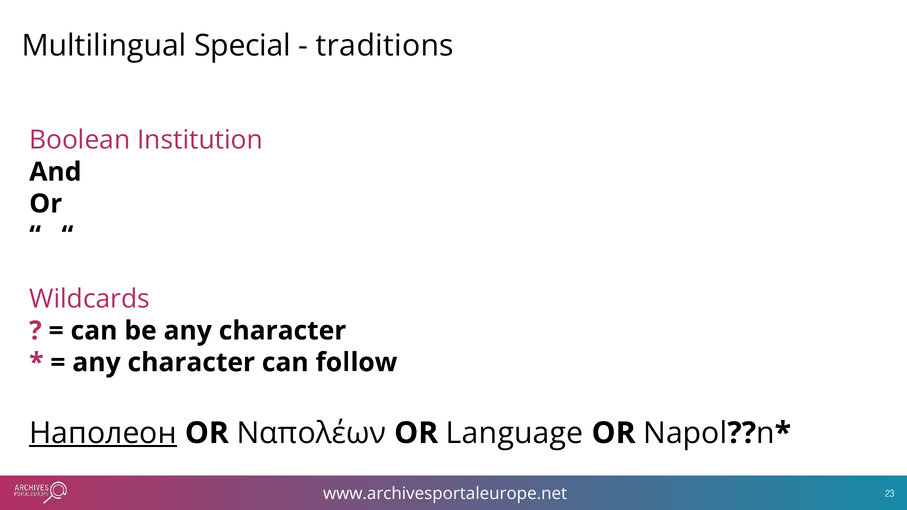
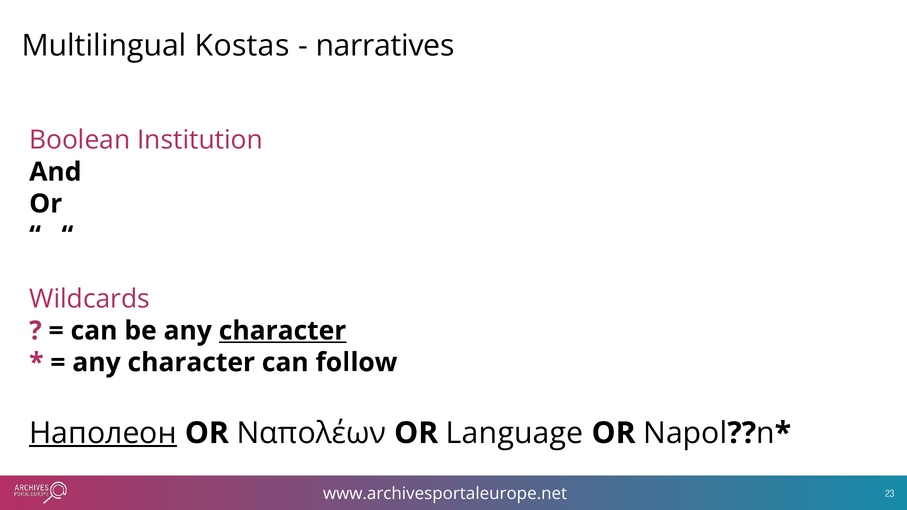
Special: Special -> Kostas (242, 46)
traditions: traditions -> narratives (385, 46)
character underline: none -> present (283, 331)
